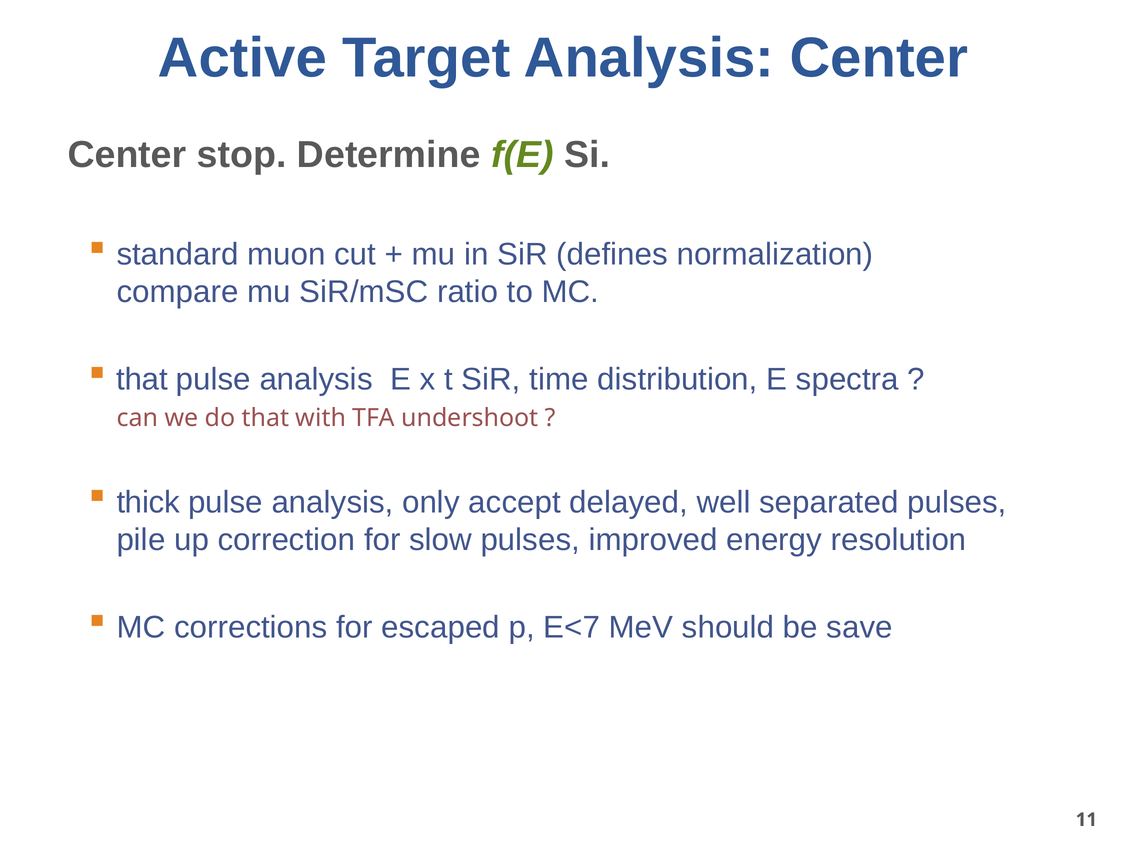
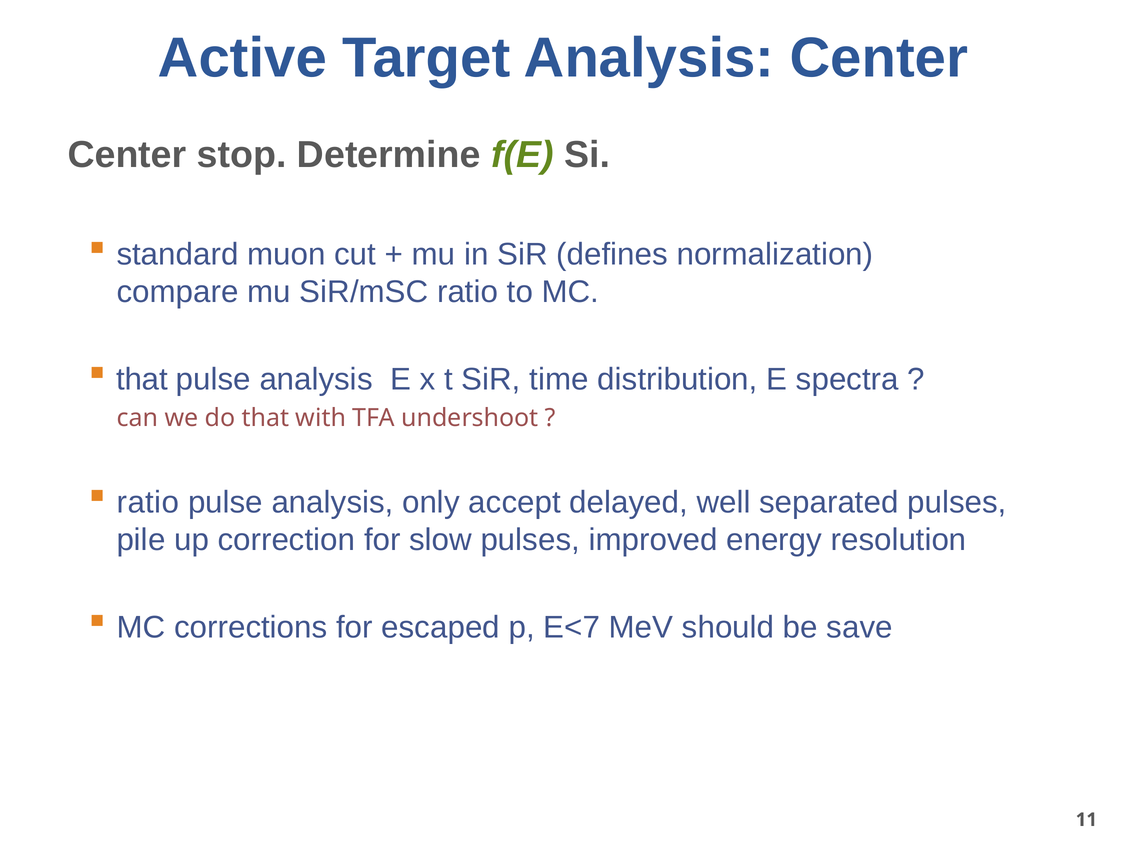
thick: thick -> ratio (148, 502)
